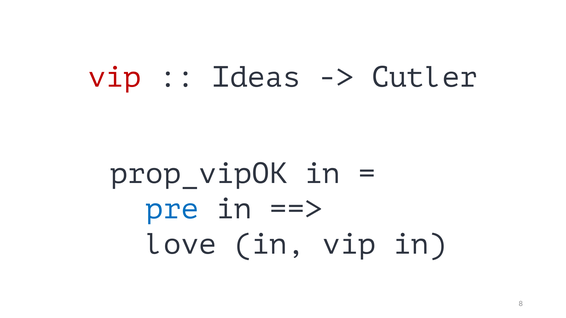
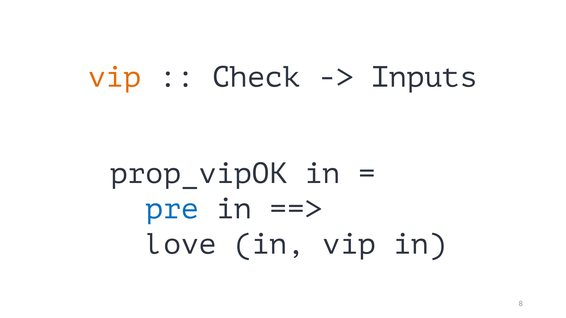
vip colour: red -> orange (115, 77)
Ideas: Ideas -> Check (256, 77)
Cutler: Cutler -> Inputs (425, 77)
